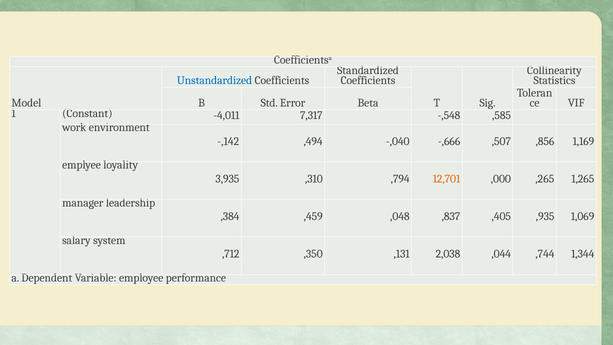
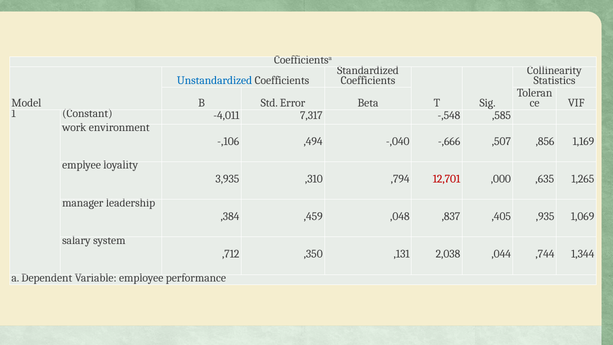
-,142: -,142 -> -,106 (228, 141)
12,701 colour: orange -> red (447, 179)
,265: ,265 -> ,635 (545, 179)
